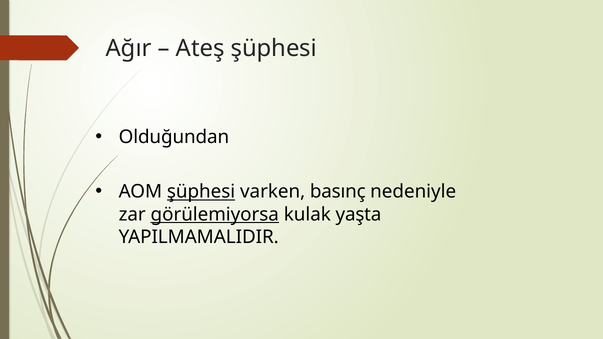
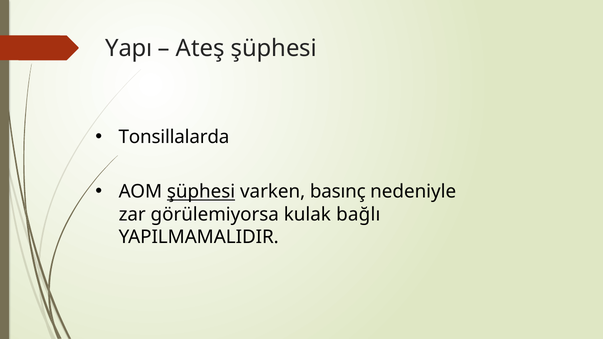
Ağır: Ağır -> Yapı (129, 48)
Olduğundan: Olduğundan -> Tonsillalarda (174, 137)
görülemiyorsa underline: present -> none (215, 214)
yaşta: yaşta -> bağlı (358, 214)
